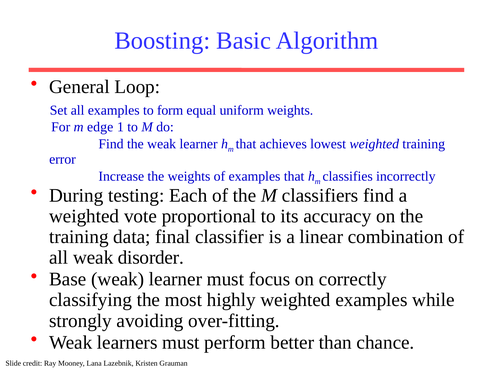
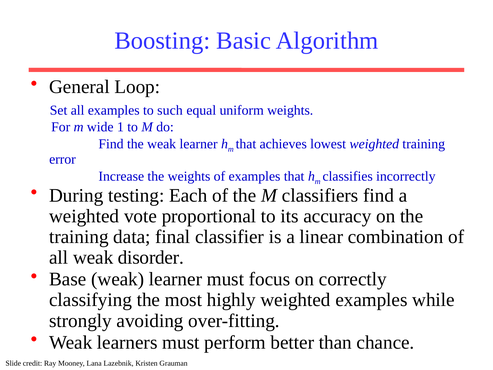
form: form -> such (170, 110)
edge: edge -> wide (100, 127)
